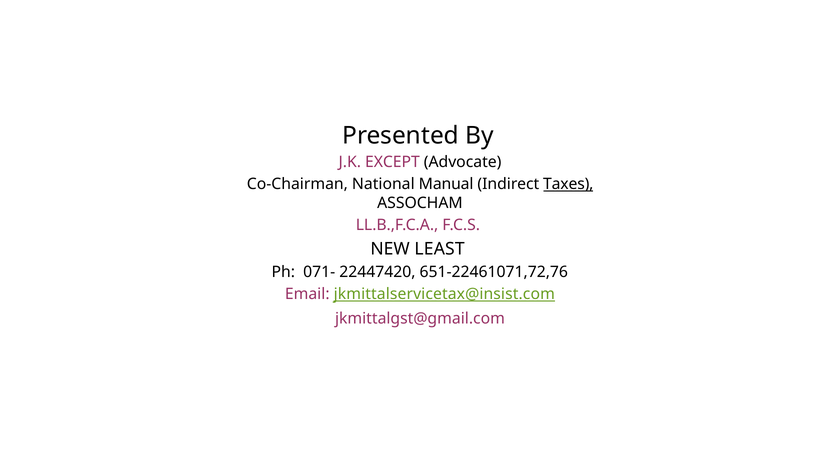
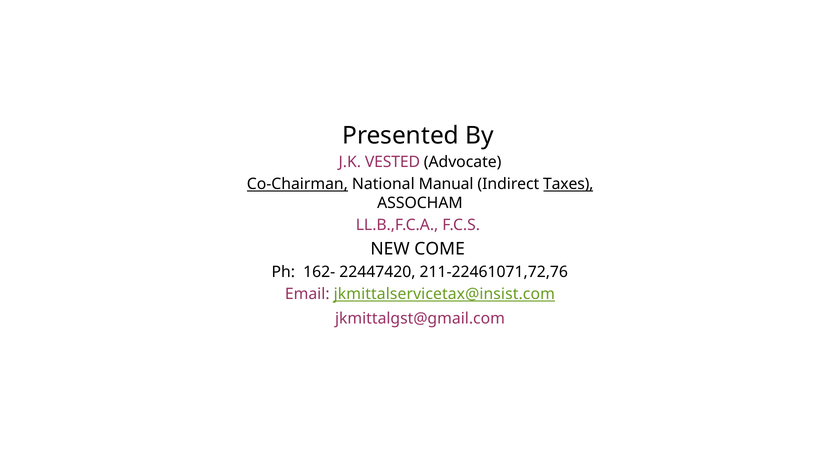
EXCEPT: EXCEPT -> VESTED (392, 162)
Co-Chairman underline: none -> present (297, 184)
LEAST: LEAST -> COME (440, 249)
071-: 071- -> 162- (319, 272)
651-22461071,72,76: 651-22461071,72,76 -> 211-22461071,72,76 (494, 272)
